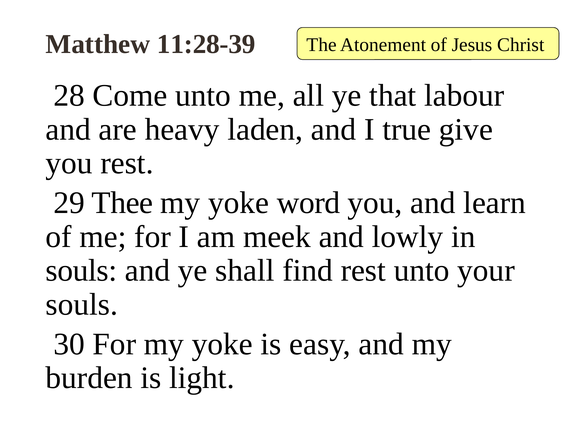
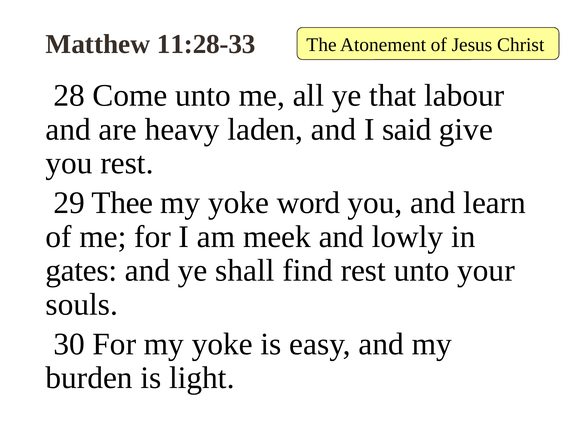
11:28-39: 11:28-39 -> 11:28-33 (206, 44)
true: true -> said (407, 129)
souls: souls -> gates (81, 271)
